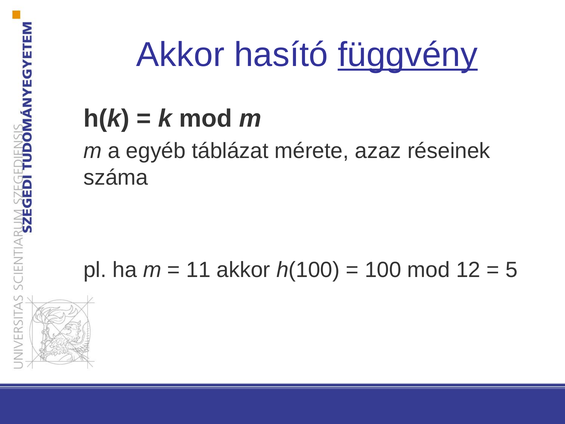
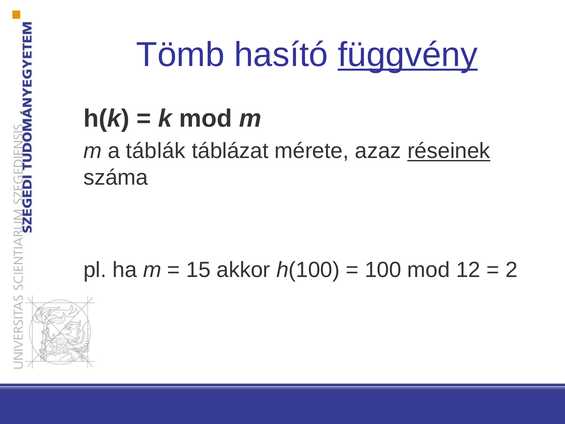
Akkor: Akkor -> Tömb (180, 55)
egyéb: egyéb -> táblák (156, 151)
réseinek underline: none -> present (449, 151)
11: 11 -> 15 (198, 270)
5: 5 -> 2 (512, 270)
